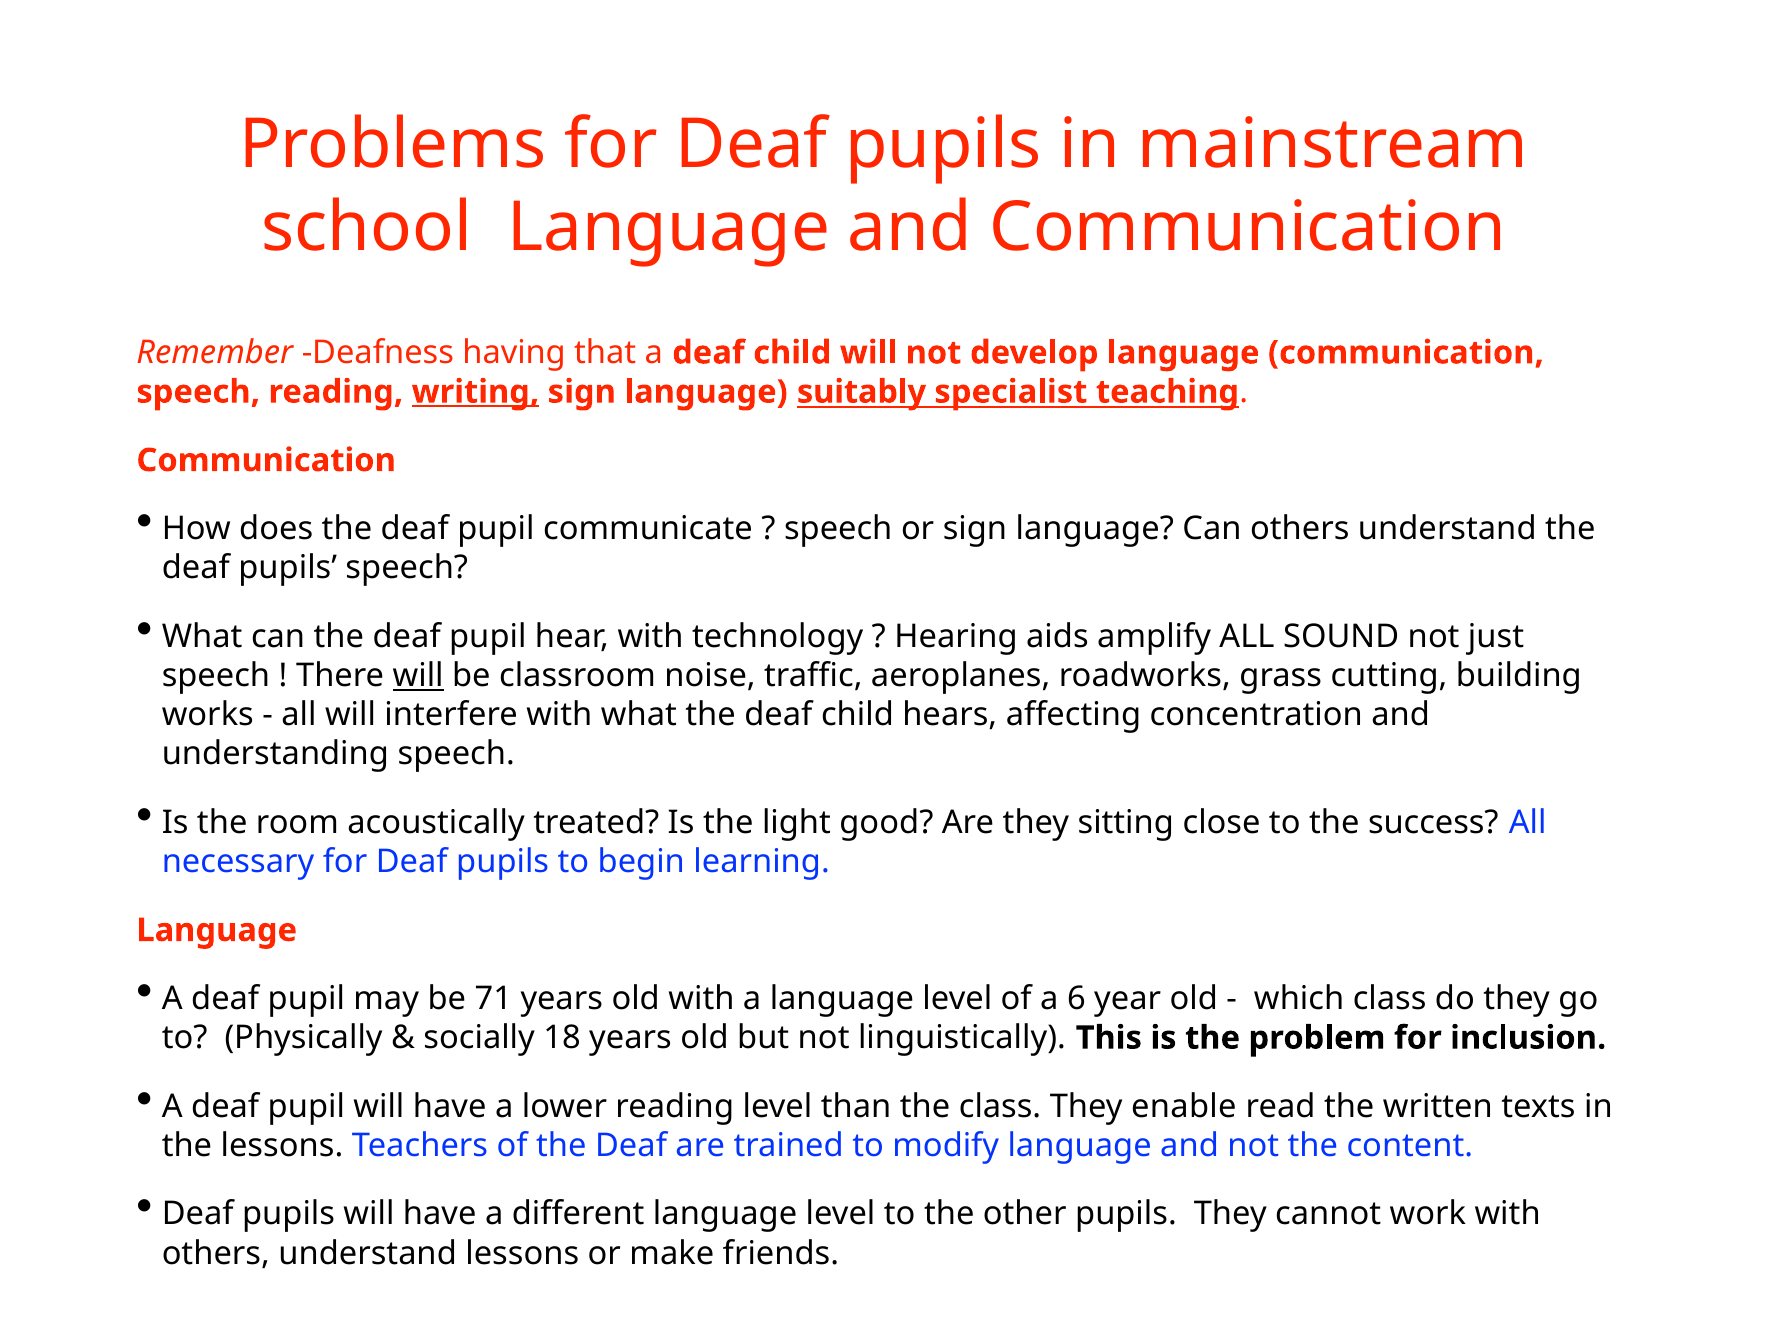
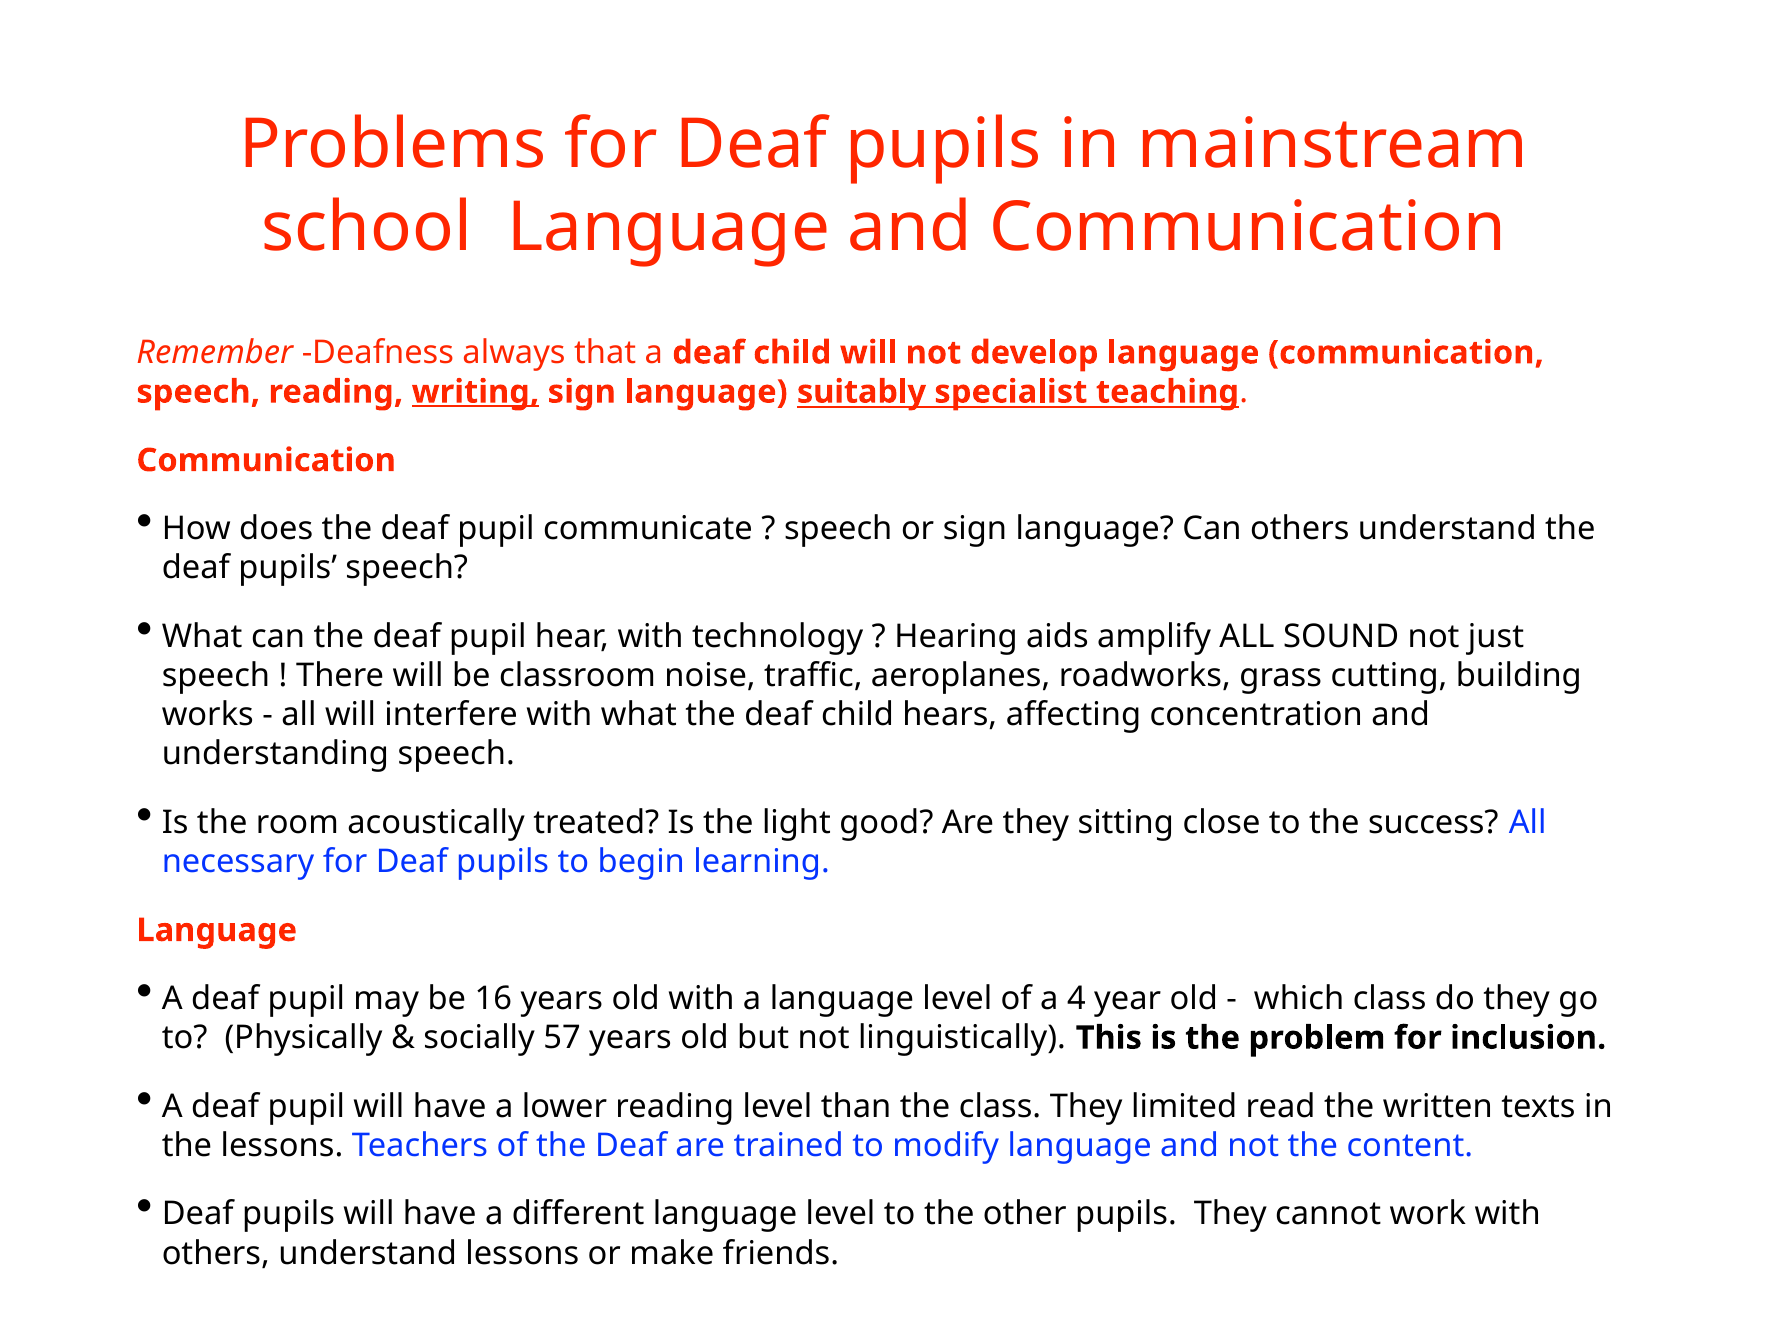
having: having -> always (514, 353)
will underline: present -> none (418, 676)
71: 71 -> 16 (493, 999)
6: 6 -> 4 (1076, 999)
18: 18 -> 57 (562, 1038)
enable: enable -> limited (1184, 1106)
